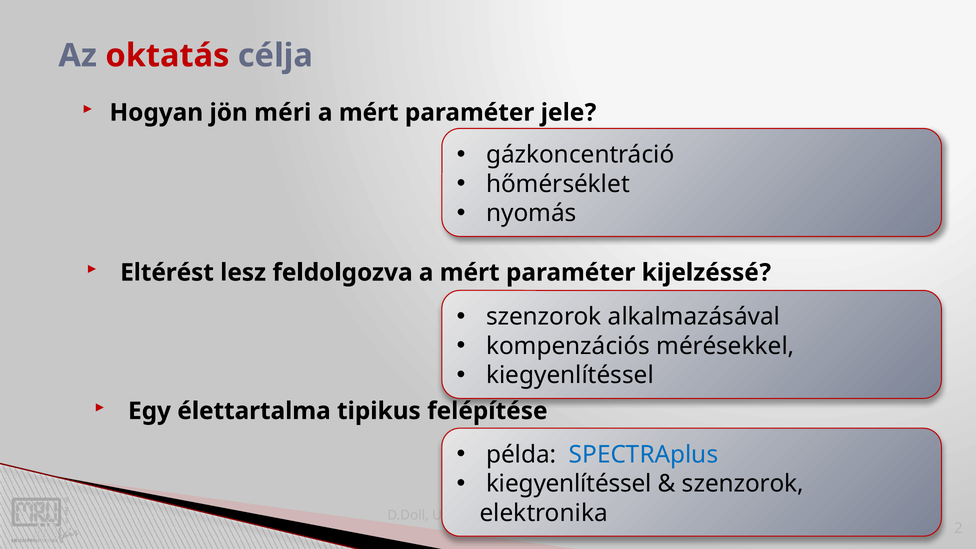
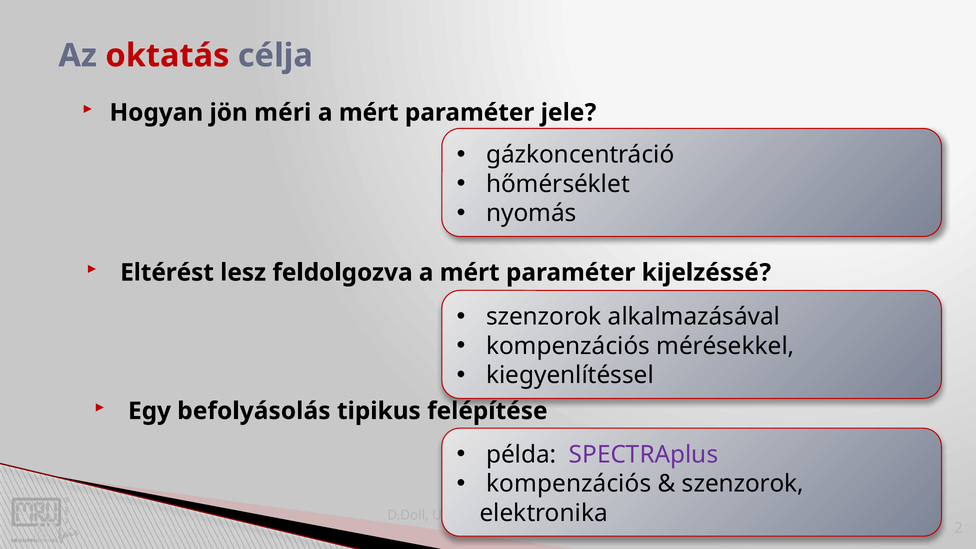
élettartalma: élettartalma -> befolyásolás (254, 411)
SPECTRAplus colour: blue -> purple (644, 455)
kiegyenlítéssel: kiegyenlítéssel -> kompenzációs (569, 484)
